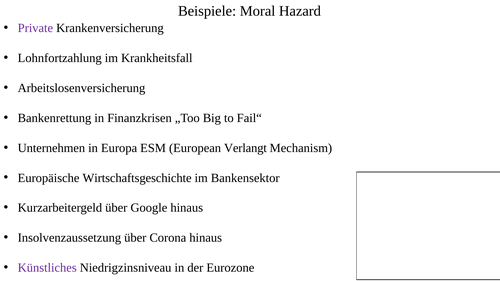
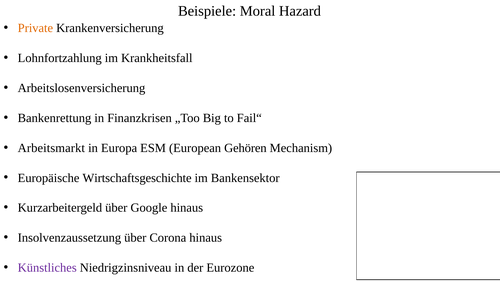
Private colour: purple -> orange (35, 28)
Unternehmen: Unternehmen -> Arbeitsmarkt (51, 148)
Verlangt: Verlangt -> Gehören (245, 148)
